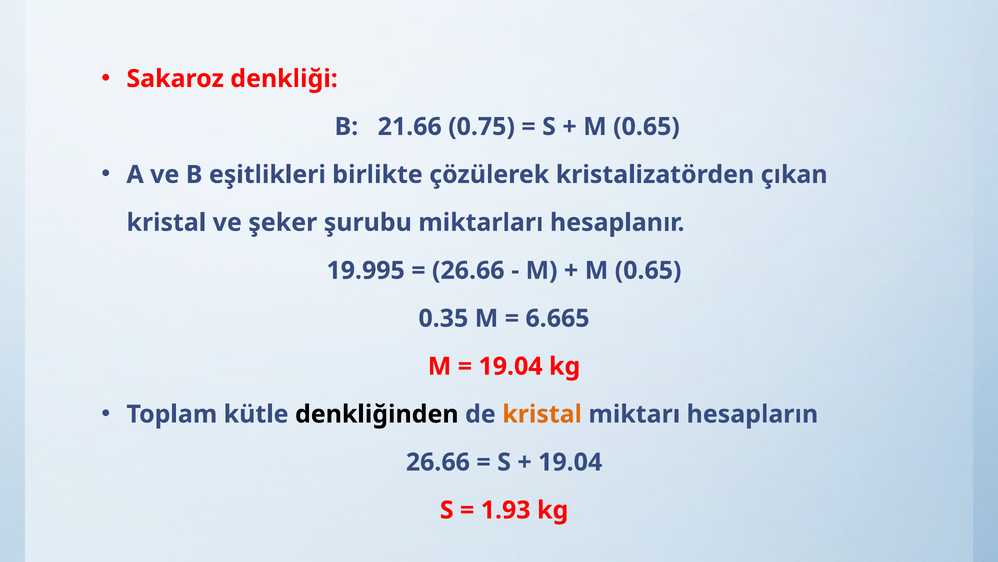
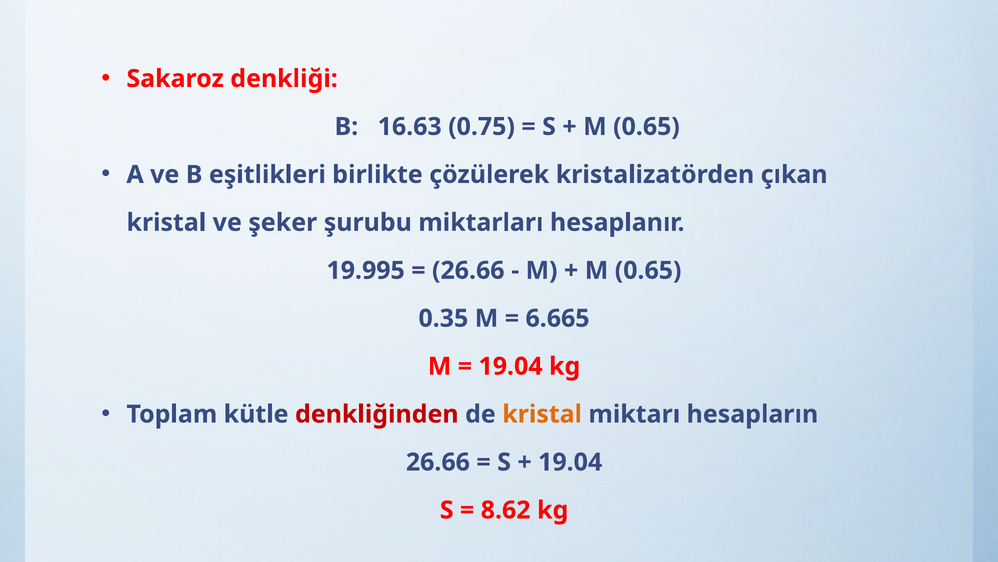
21.66: 21.66 -> 16.63 (410, 127)
denkliğinden colour: black -> red (377, 414)
1.93: 1.93 -> 8.62 (506, 510)
